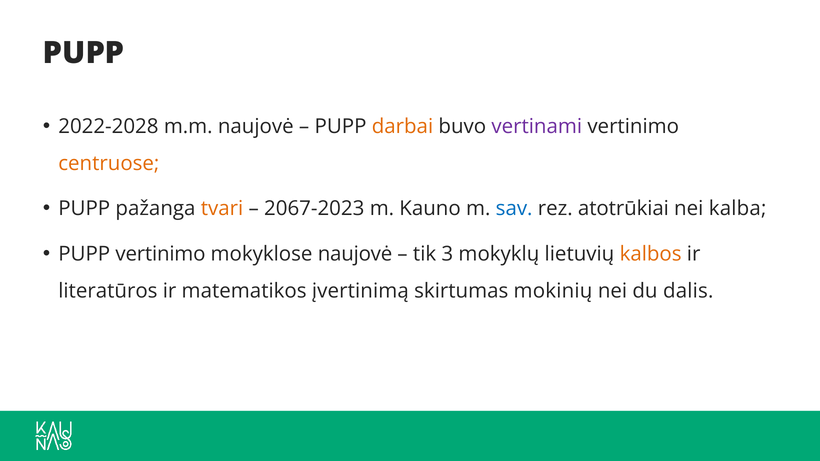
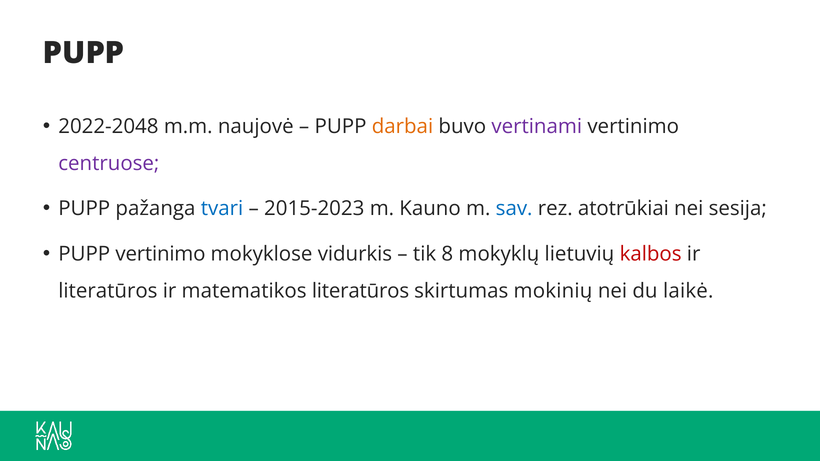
2022-2028: 2022-2028 -> 2022-2048 (108, 126)
centruose colour: orange -> purple (109, 163)
tvari colour: orange -> blue (222, 209)
2067-2023: 2067-2023 -> 2015-2023 (314, 209)
kalba: kalba -> sesija (738, 209)
mokyklose naujovė: naujovė -> vidurkis (355, 254)
3: 3 -> 8 (447, 254)
kalbos colour: orange -> red (651, 254)
matematikos įvertinimą: įvertinimą -> literatūros (361, 291)
dalis: dalis -> laikė (688, 291)
